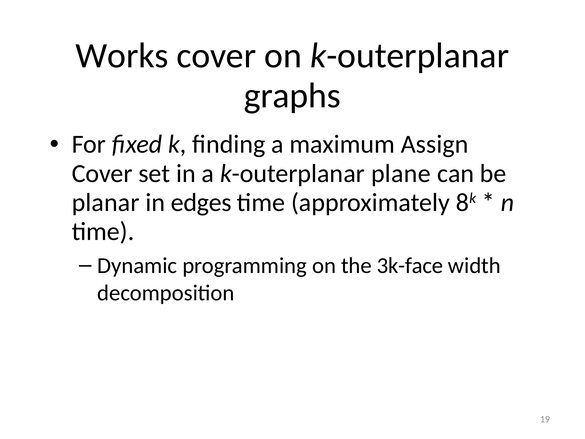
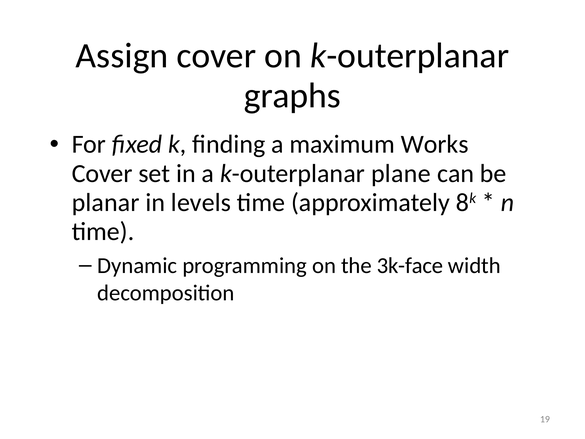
Works: Works -> Assign (122, 56)
Assign: Assign -> Works (435, 144)
edges: edges -> levels (201, 202)
